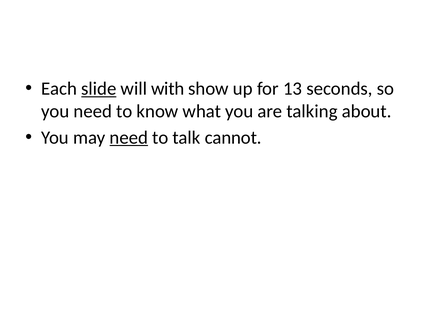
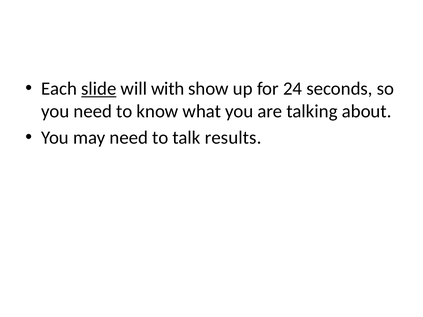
13: 13 -> 24 (293, 89)
need underline: present -> none (129, 138)
cannot: cannot -> results (233, 138)
